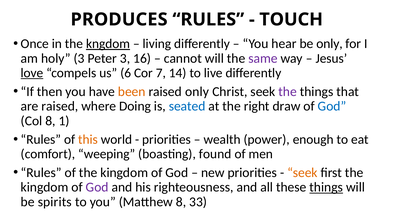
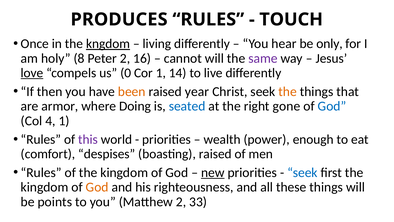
holy 3: 3 -> 8 (79, 58)
Peter 3: 3 -> 2 (125, 58)
6: 6 -> 0 (126, 73)
Cor 7: 7 -> 1 (161, 73)
raised only: only -> year (197, 91)
the colour: purple -> orange (288, 91)
are raised: raised -> armor (60, 106)
draw: draw -> gone (286, 106)
Col 8: 8 -> 4 (50, 121)
this colour: orange -> purple (88, 139)
weeping: weeping -> despises (107, 154)
boasting found: found -> raised (215, 154)
new underline: none -> present (213, 172)
seek colour: orange -> blue (302, 172)
God colour: purple -> orange (97, 187)
things underline: present -> none (326, 187)
spirits: spirits -> points (55, 202)
Matthew 8: 8 -> 2 (181, 202)
